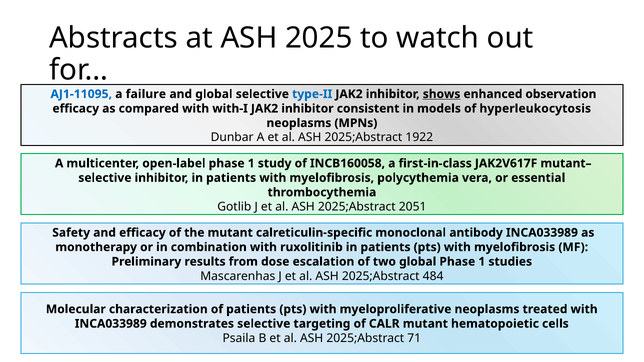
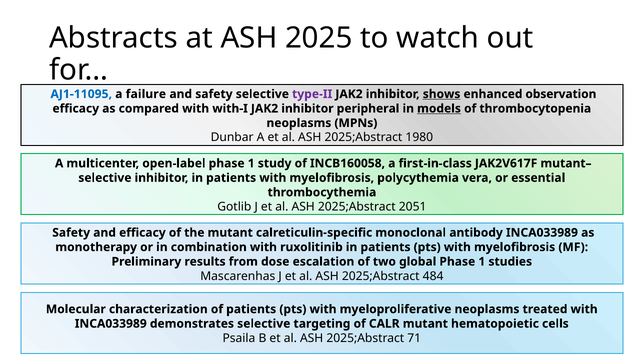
and global: global -> safety (214, 94)
type-II colour: blue -> purple (312, 94)
consistent: consistent -> peripheral (368, 109)
models underline: none -> present (439, 109)
hyperleukocytosis: hyperleukocytosis -> thrombocytopenia (535, 109)
1922: 1922 -> 1980 (419, 138)
